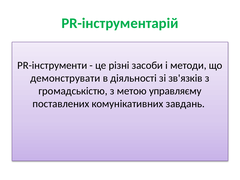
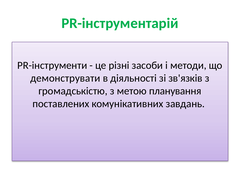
управляєму: управляєму -> планування (175, 91)
